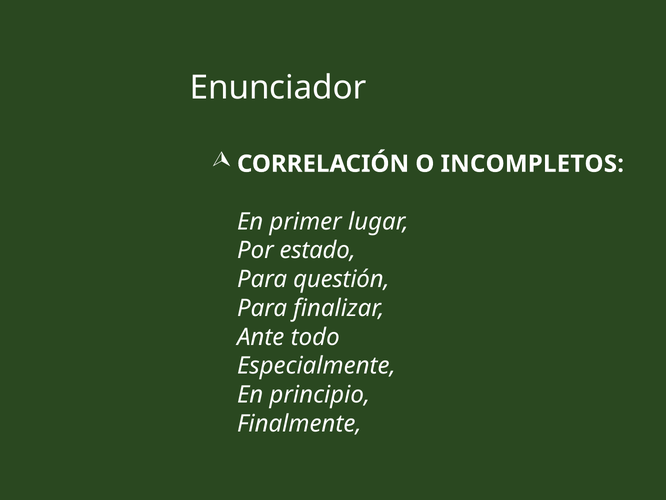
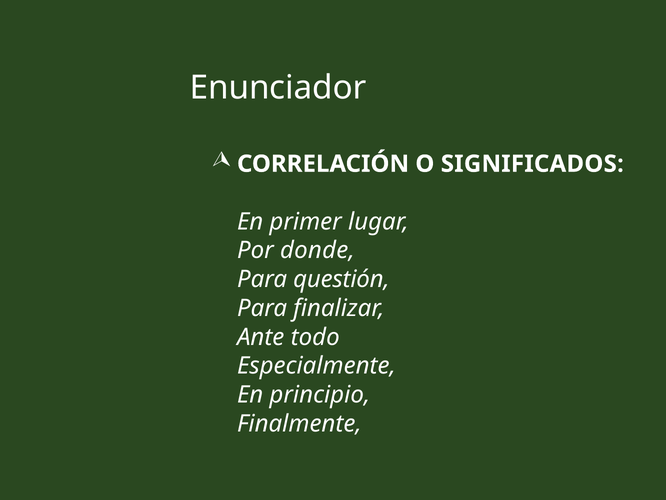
INCOMPLETOS: INCOMPLETOS -> SIGNIFICADOS (532, 164)
estado: estado -> donde (317, 250)
